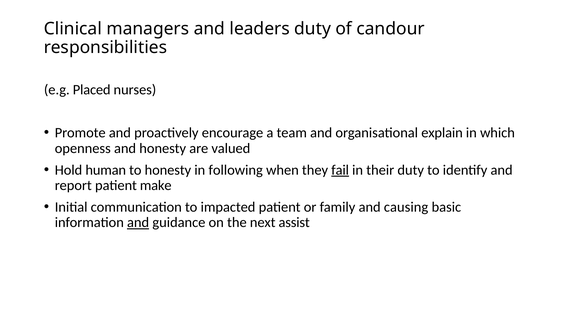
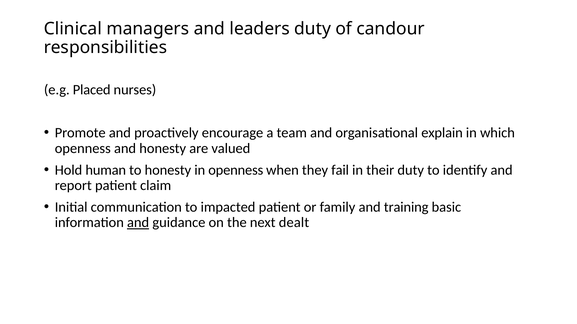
in following: following -> openness (236, 170)
fail underline: present -> none (340, 170)
make: make -> claim (156, 186)
causing: causing -> training (406, 207)
assist: assist -> dealt (294, 223)
